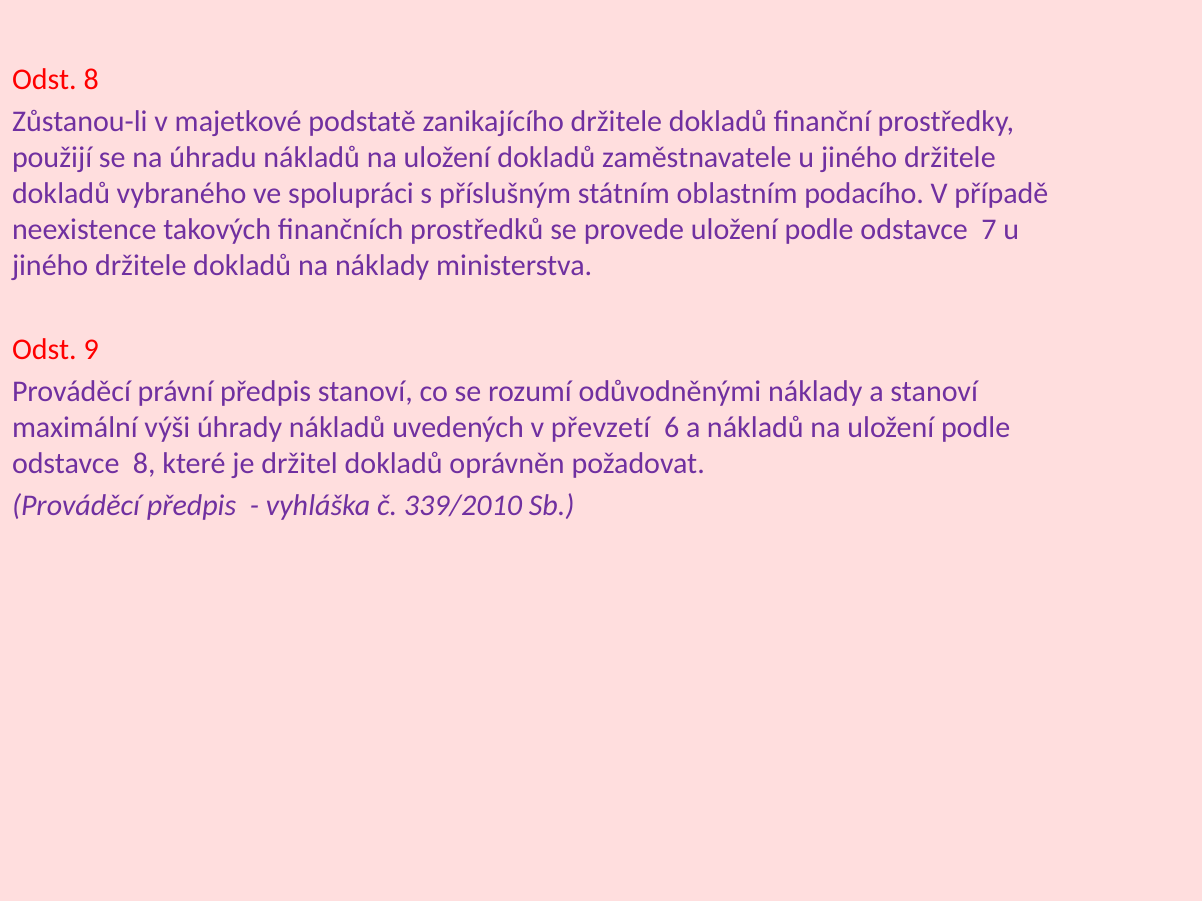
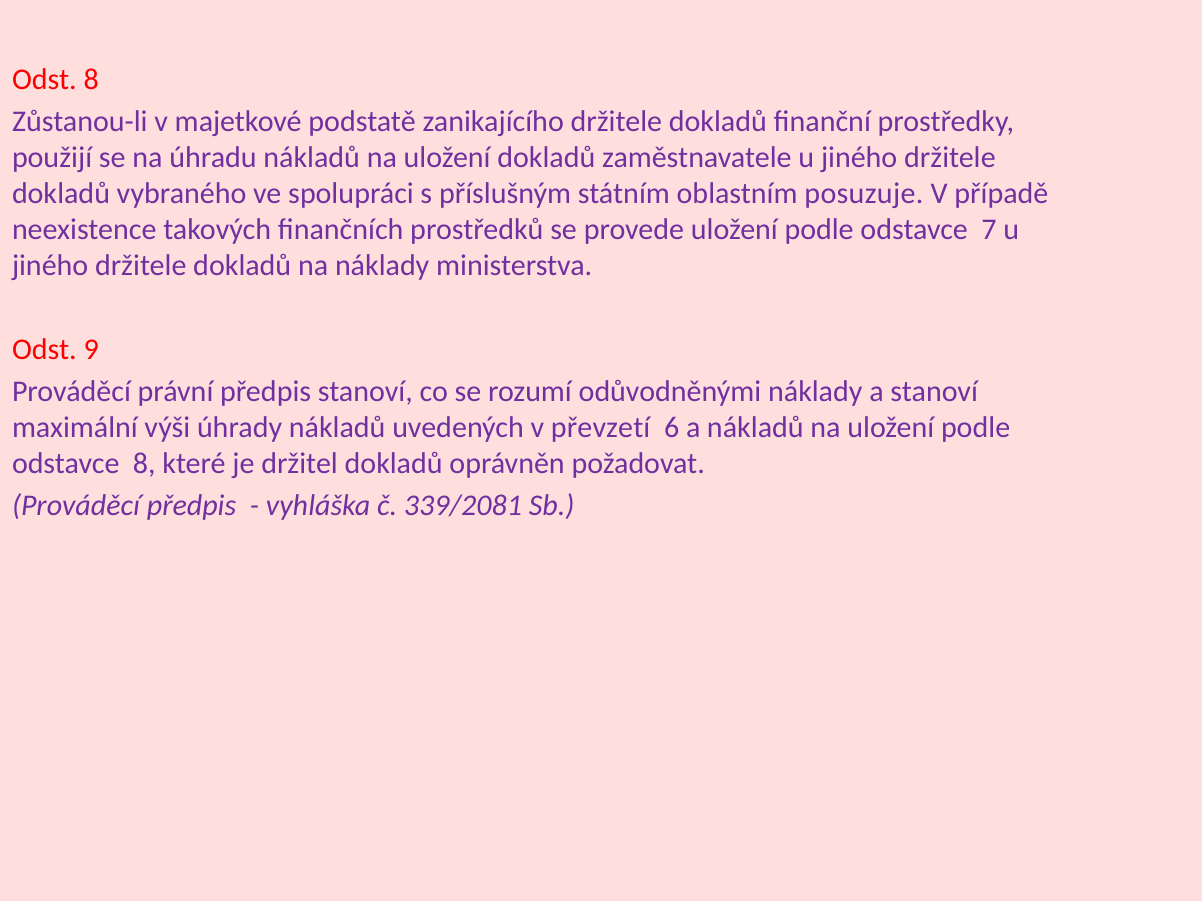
podacího: podacího -> posuzuje (864, 194)
339/2010: 339/2010 -> 339/2081 (463, 506)
